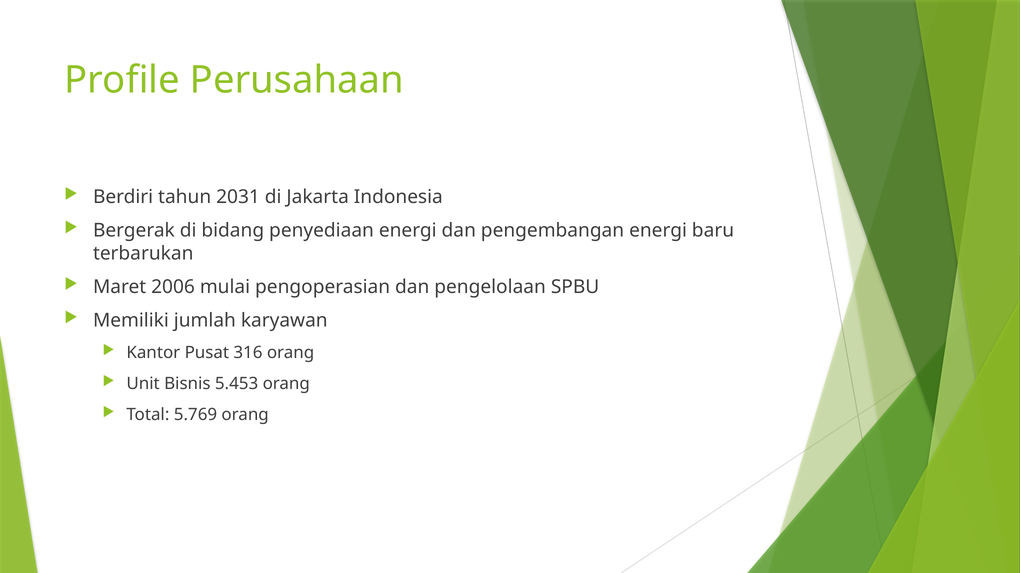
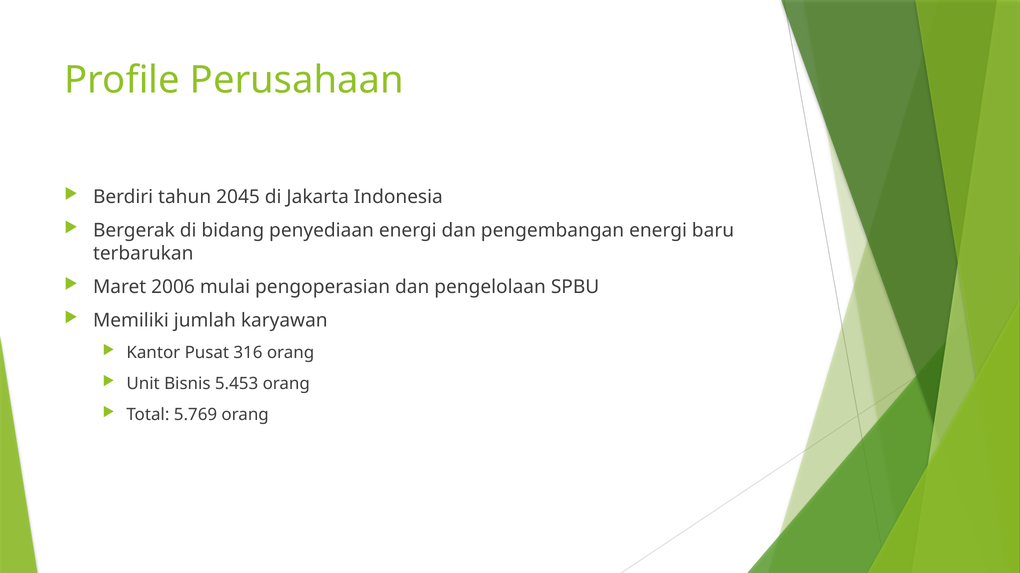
2031: 2031 -> 2045 (238, 197)
